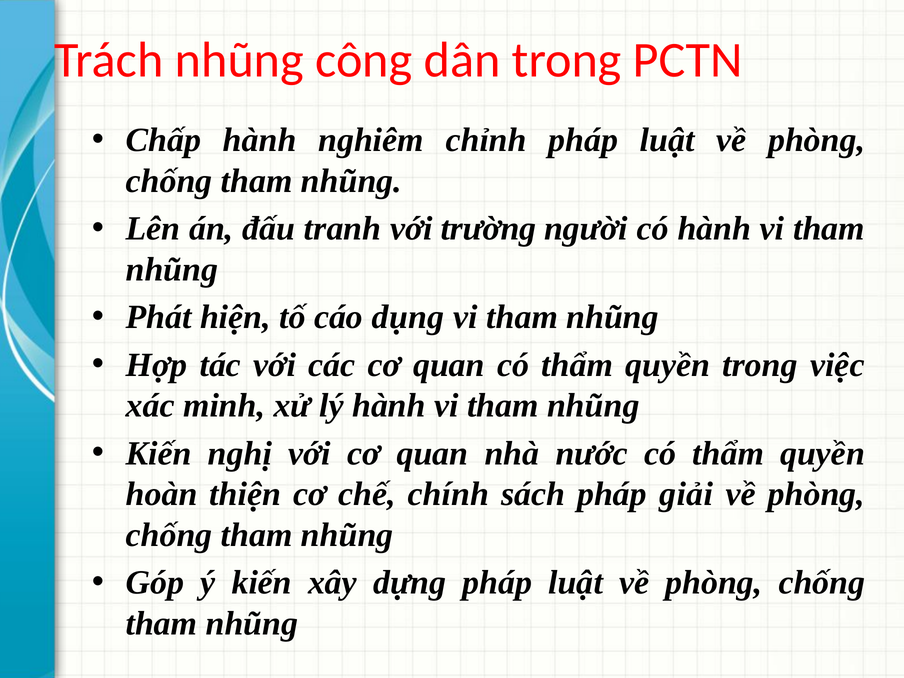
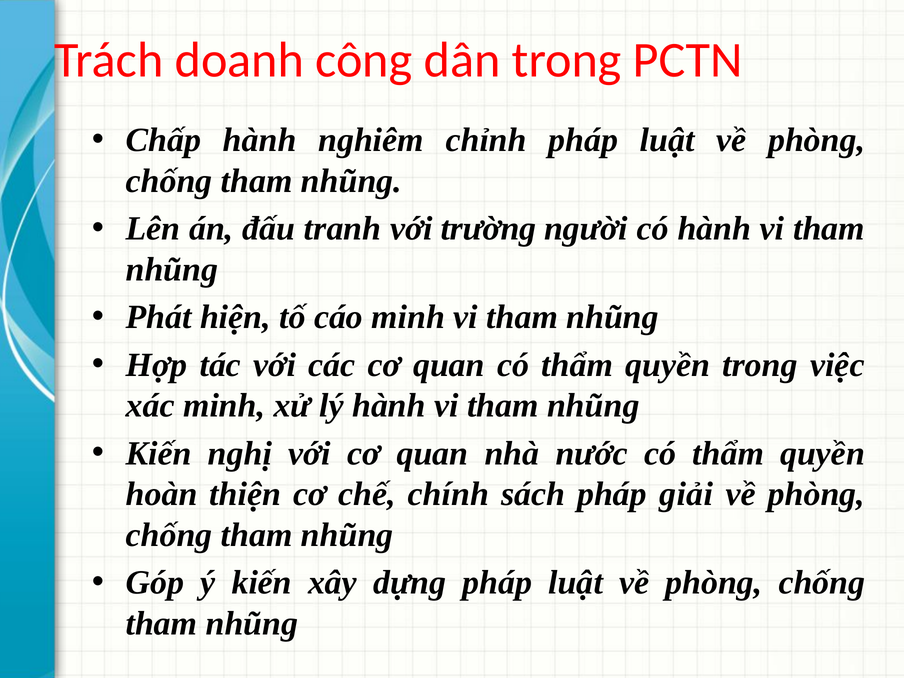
Trách nhũng: nhũng -> doanh (239, 60)
cáo dụng: dụng -> minh (408, 317)
